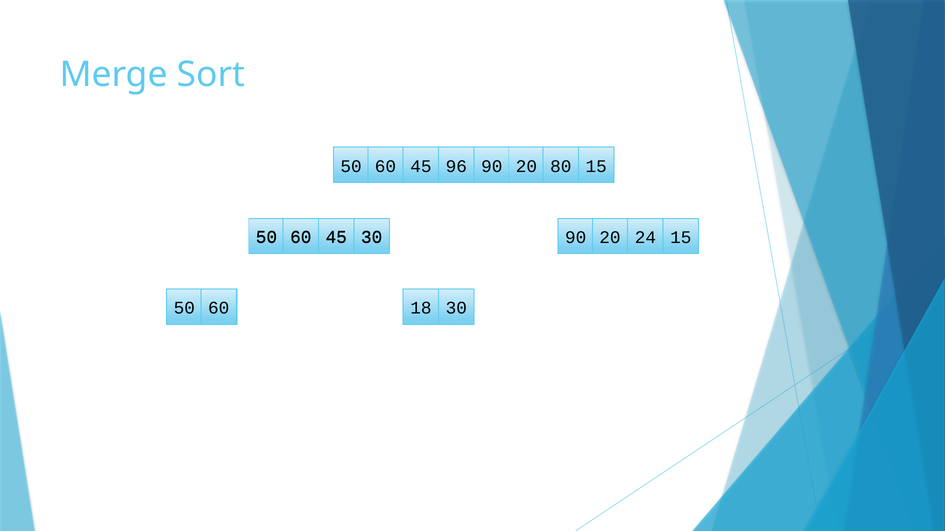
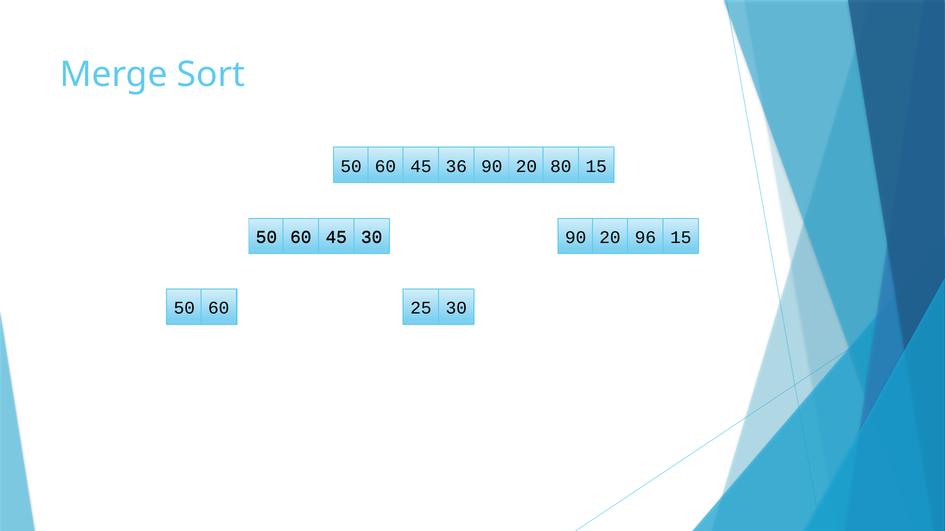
96: 96 -> 36 (456, 166)
24: 24 -> 96 (645, 237)
18: 18 -> 25 (421, 308)
